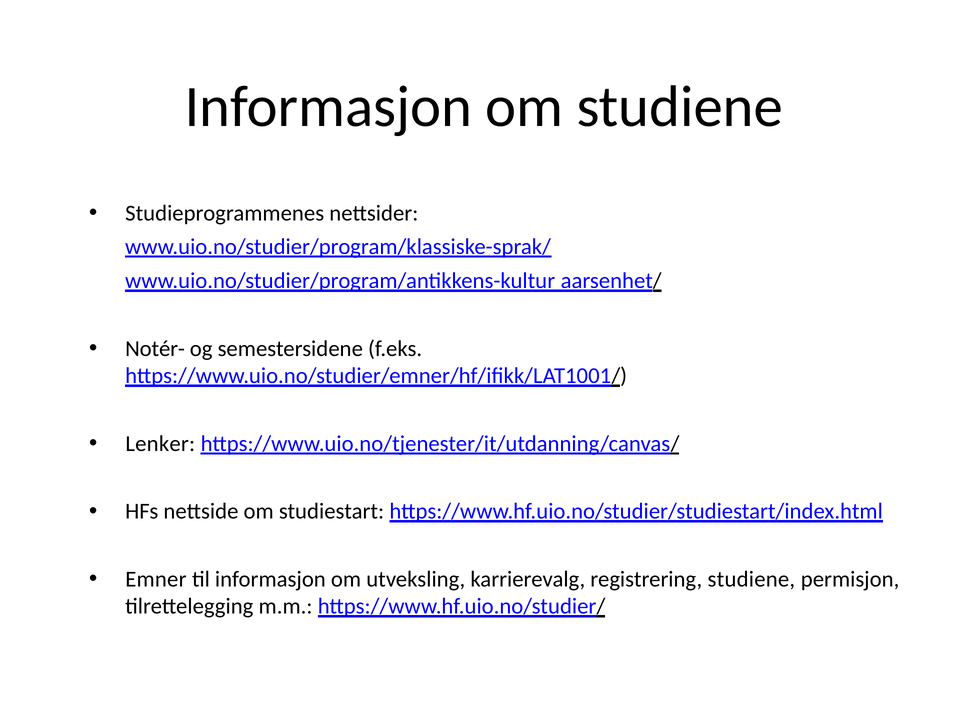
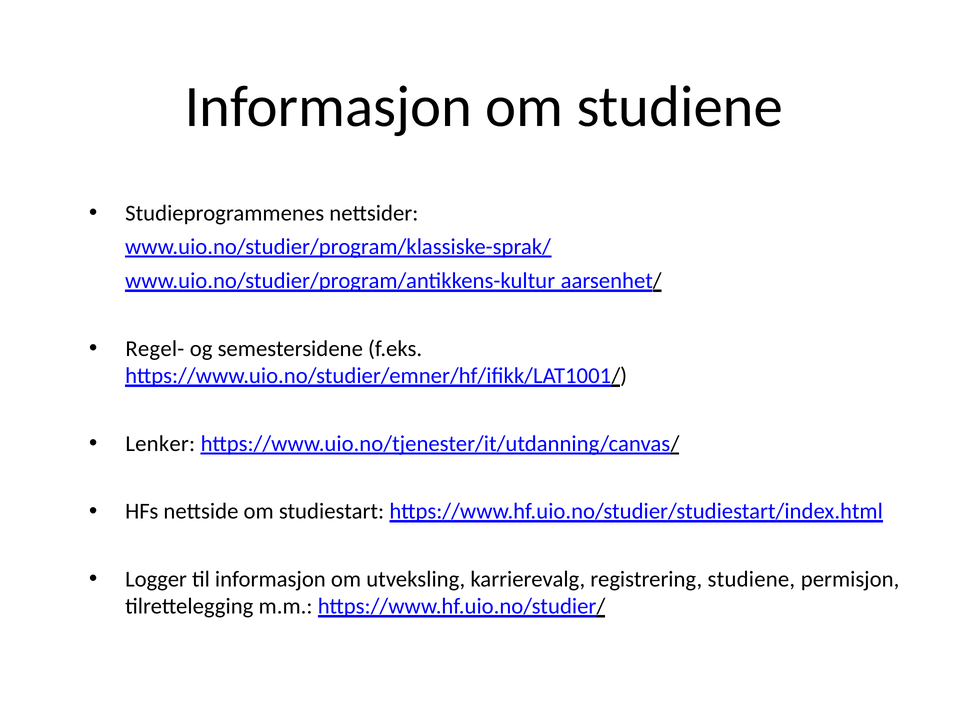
Notér-: Notér- -> Regel- (155, 349)
Emner: Emner -> Logger (156, 580)
